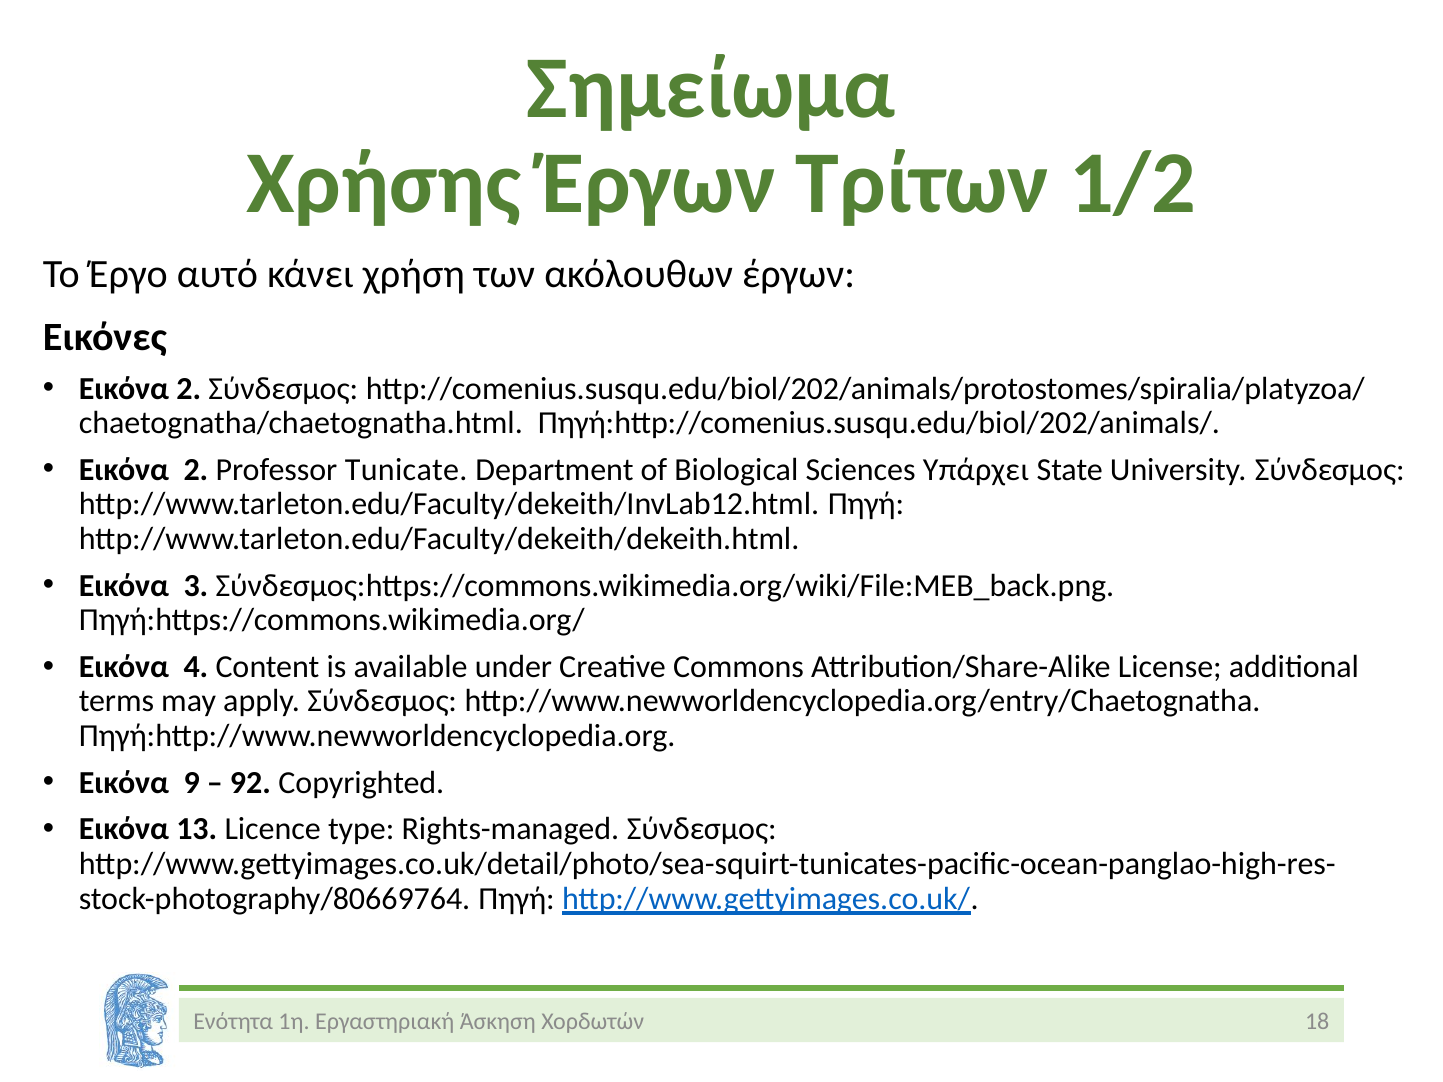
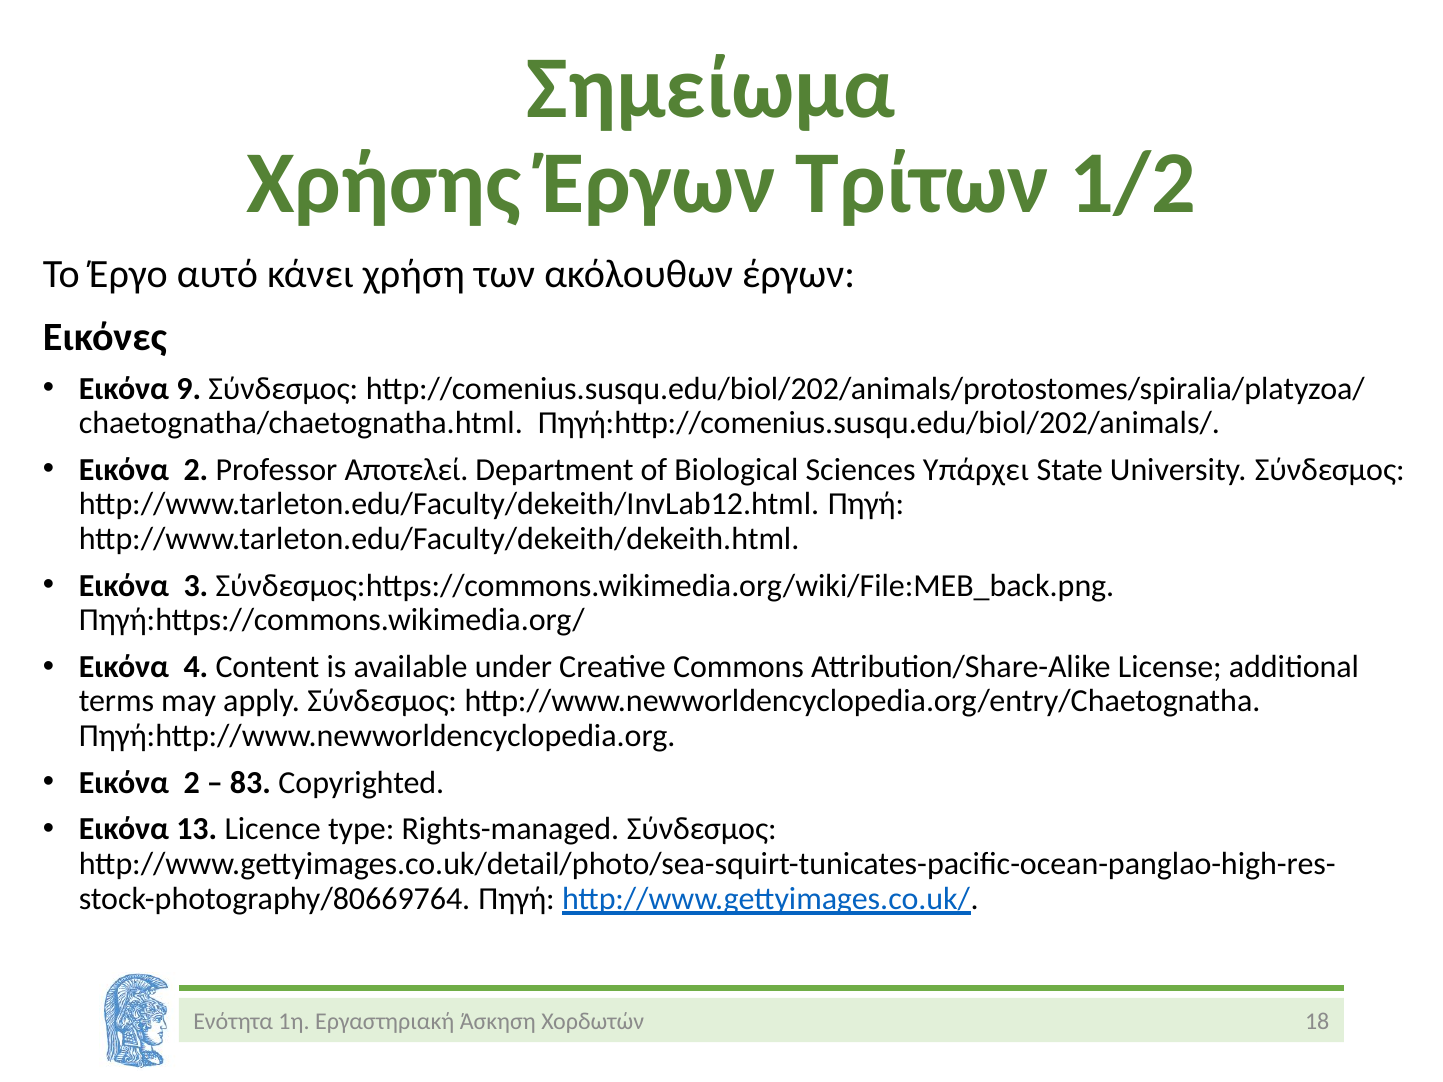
2: 2 -> 9 (189, 389)
Tunicate: Tunicate -> Αποτελεί (407, 470)
9: 9 -> 2 (192, 783)
92: 92 -> 83 (250, 783)
